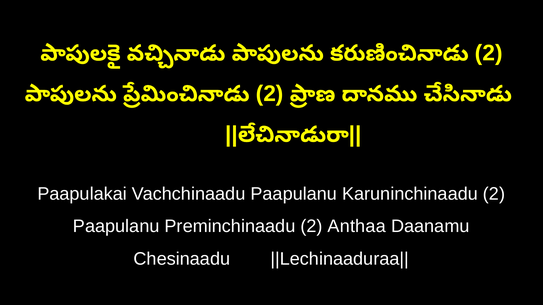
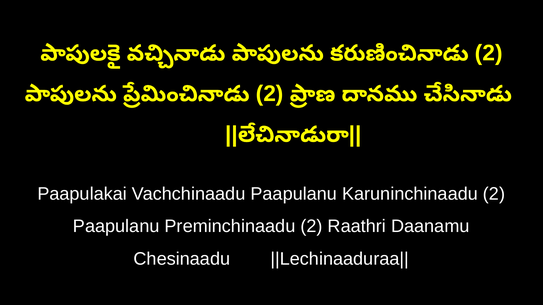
Anthaa: Anthaa -> Raathri (357, 227)
